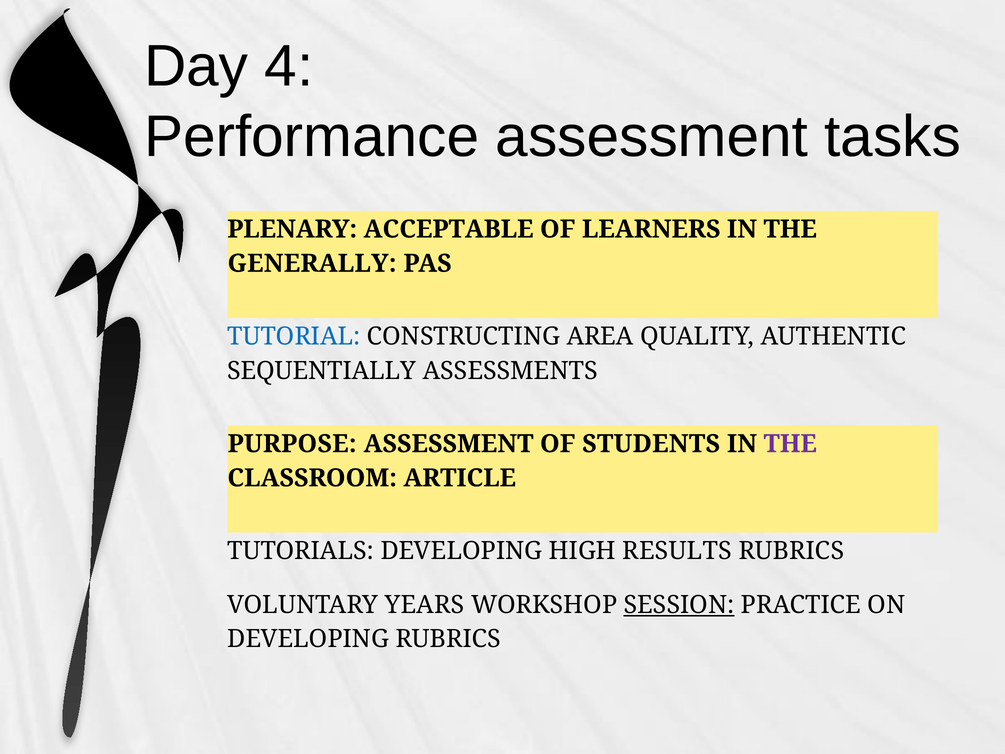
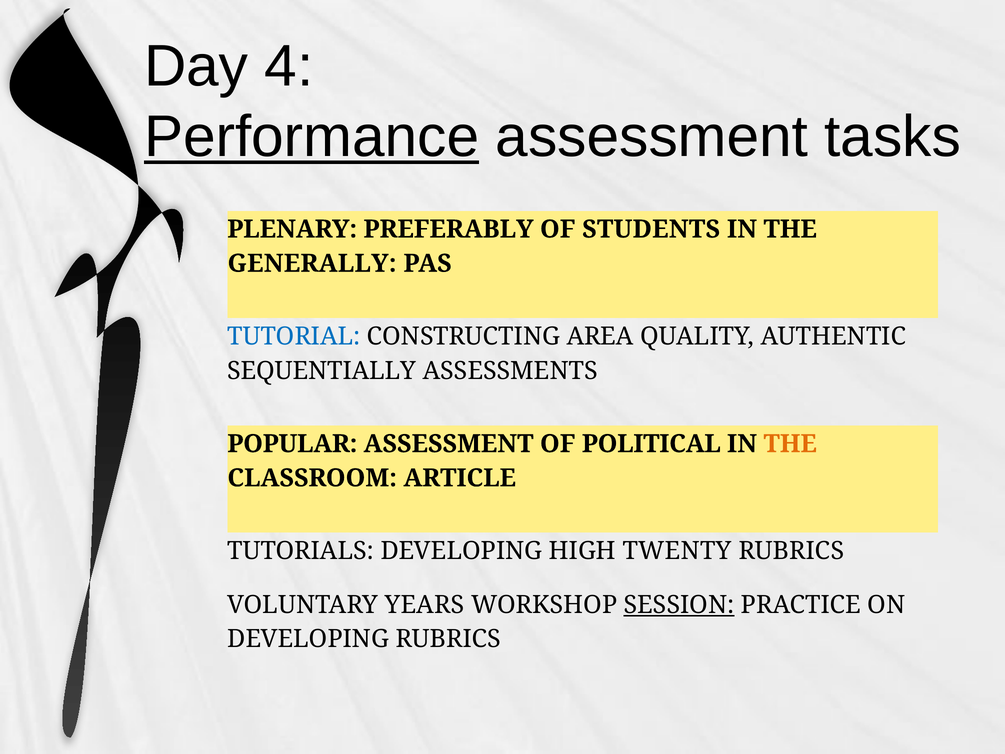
Performance underline: none -> present (312, 137)
ACCEPTABLE: ACCEPTABLE -> PREFERABLY (449, 229)
LEARNERS: LEARNERS -> STUDENTS (651, 229)
PURPOSE: PURPOSE -> POPULAR (292, 444)
STUDENTS: STUDENTS -> POLITICAL (651, 444)
THE colour: purple -> orange (790, 444)
RESULTS: RESULTS -> TWENTY (677, 551)
